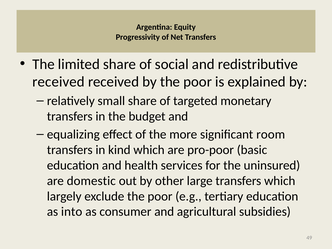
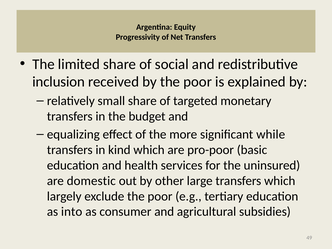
received: received -> inclusion (59, 82)
room: room -> while (271, 134)
